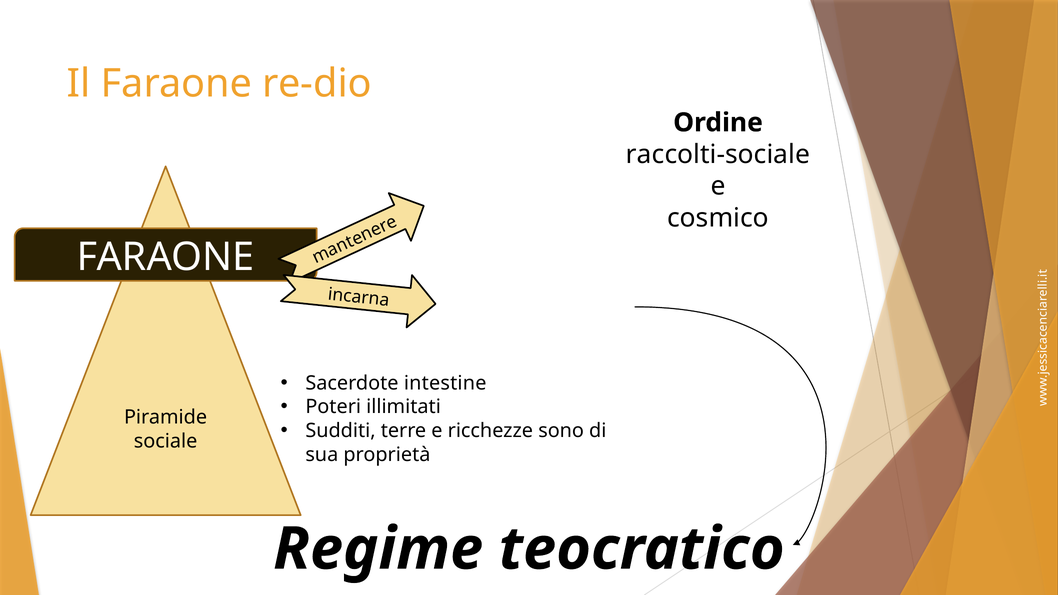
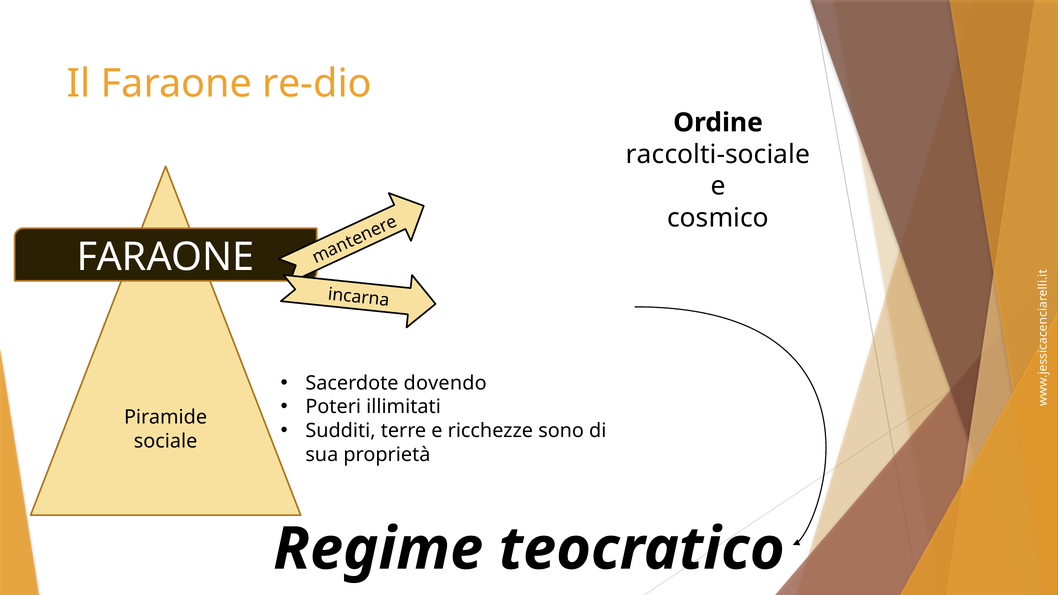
intestine: intestine -> dovendo (445, 383)
